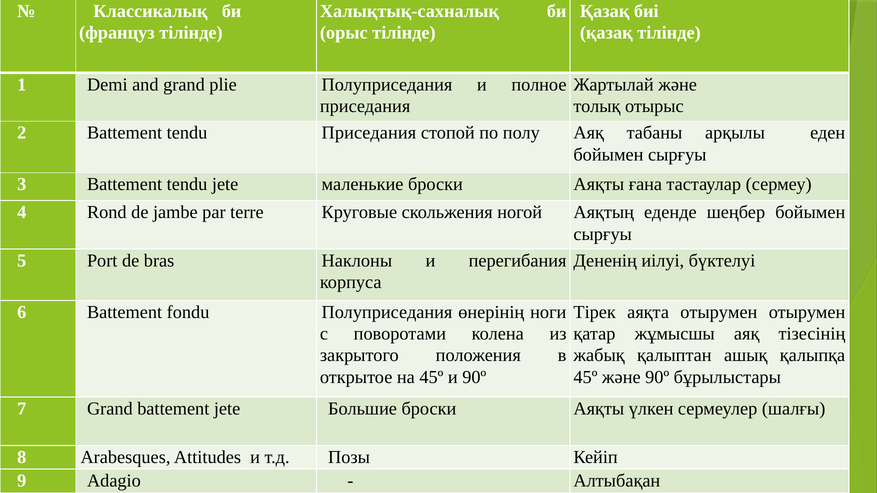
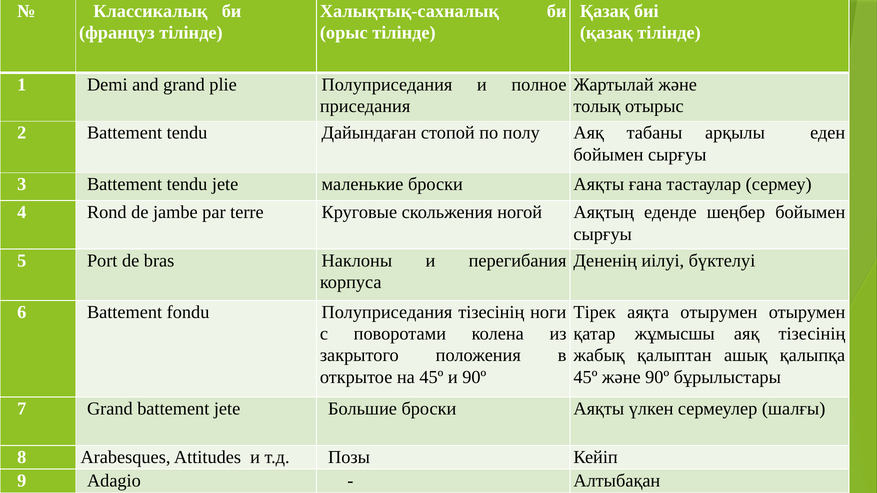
tendu Приседания: Приседания -> Дайындаған (369, 133)
Полуприседания өнерінің: өнерінің -> тізесінің (491, 312)
